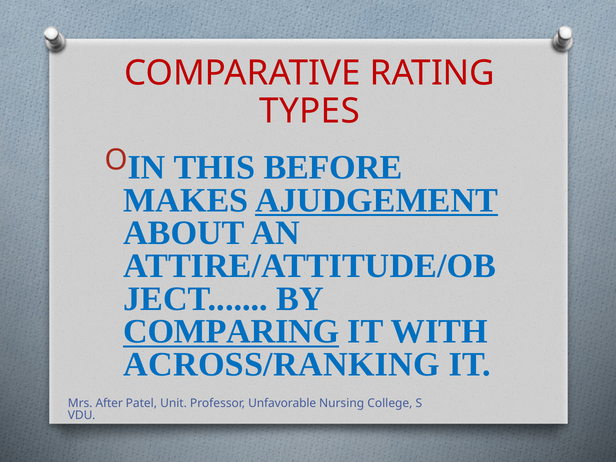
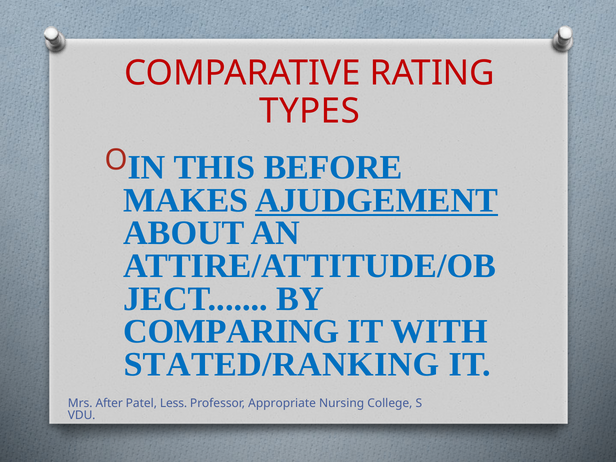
COMPARING underline: present -> none (231, 332)
ACROSS/RANKING: ACROSS/RANKING -> STATED/RANKING (282, 364)
Unit: Unit -> Less (174, 404)
Unfavorable: Unfavorable -> Appropriate (282, 404)
